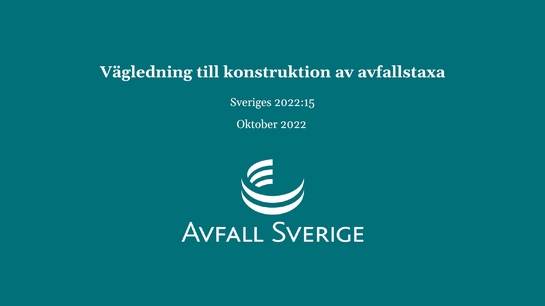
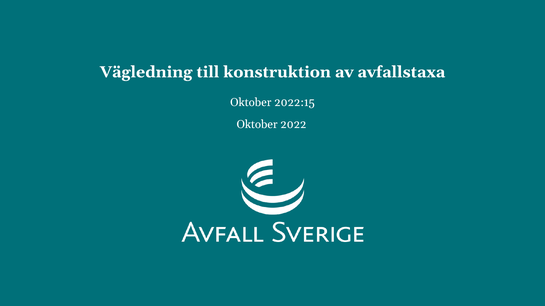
Sveriges: Sveriges -> Oktober (251, 103)
